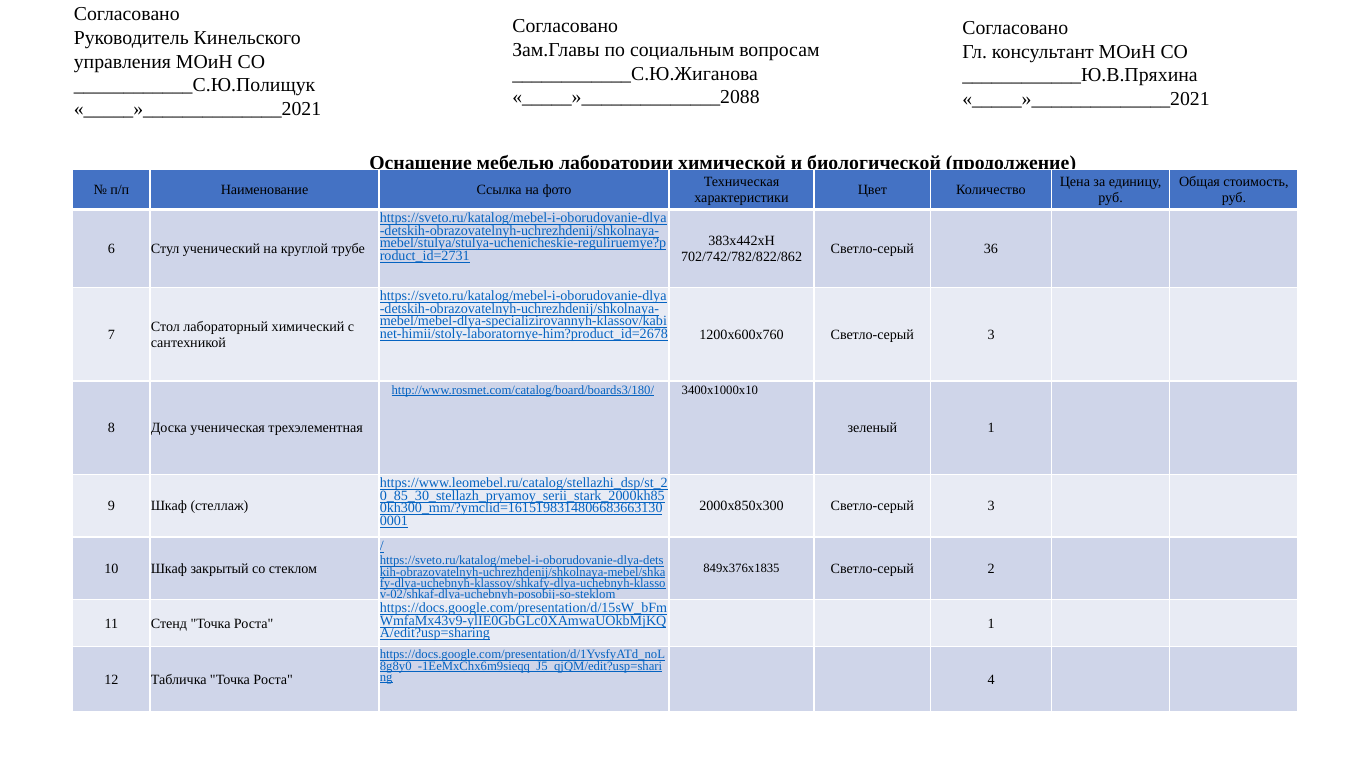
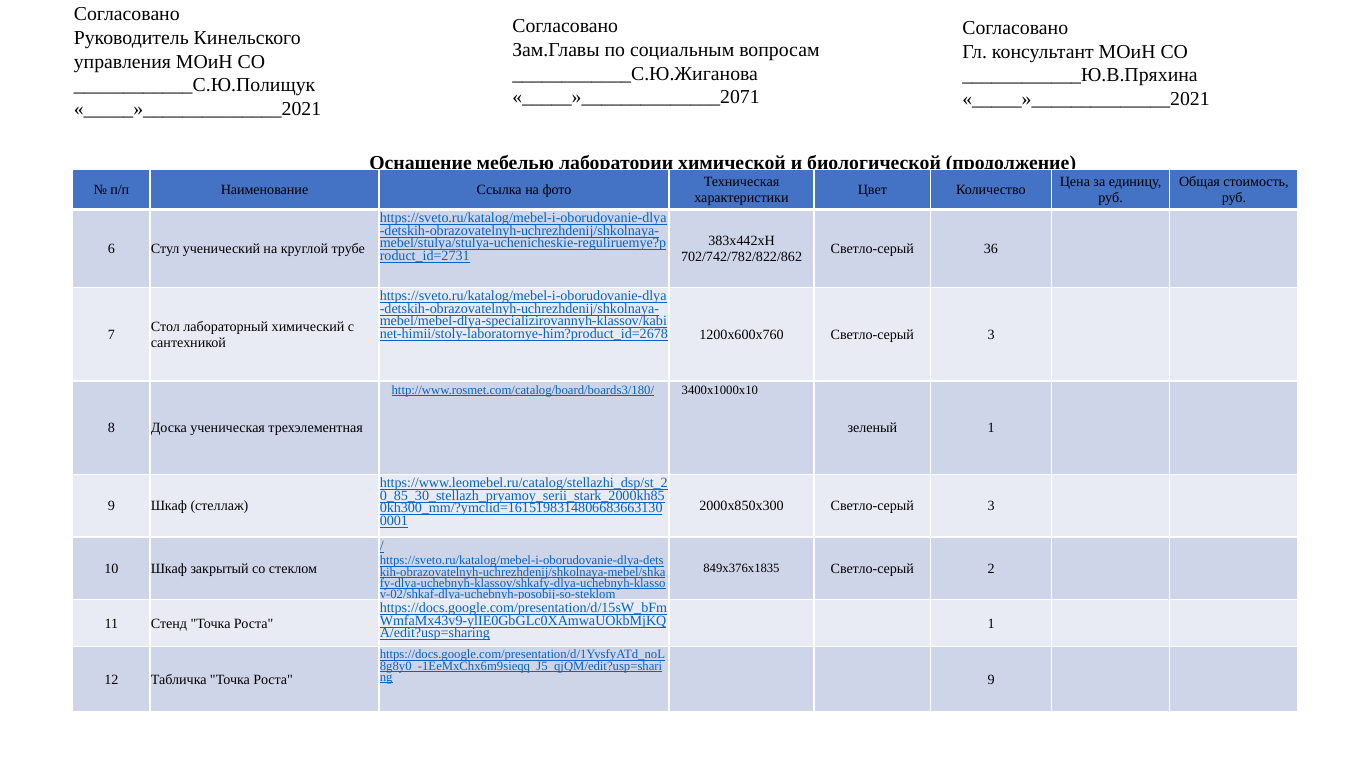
_____»______________2088: _____»______________2088 -> _____»______________2071 (636, 97)
4: 4 -> 9 (991, 680)
